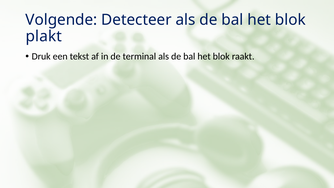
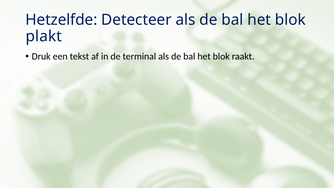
Volgende: Volgende -> Hetzelfde (61, 20)
